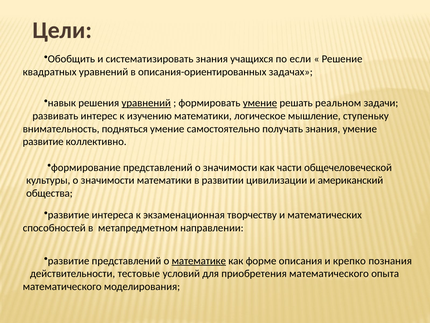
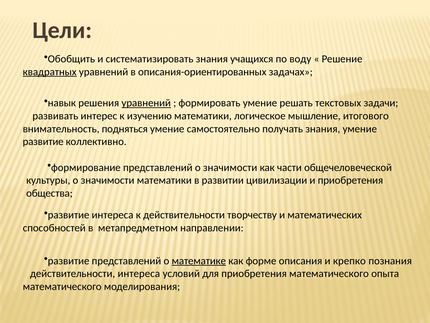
если: если -> воду (300, 59)
квадратных underline: none -> present (50, 72)
умение underline: present -> none (260, 103)
реальном: реальном -> текстовых (338, 103)
ступеньку: ступеньку -> итогового (366, 116)
и американский: американский -> приобретения (350, 180)
к экзаменационная: экзаменационная -> действительности (184, 215)
действительности тестовые: тестовые -> интереса (139, 273)
